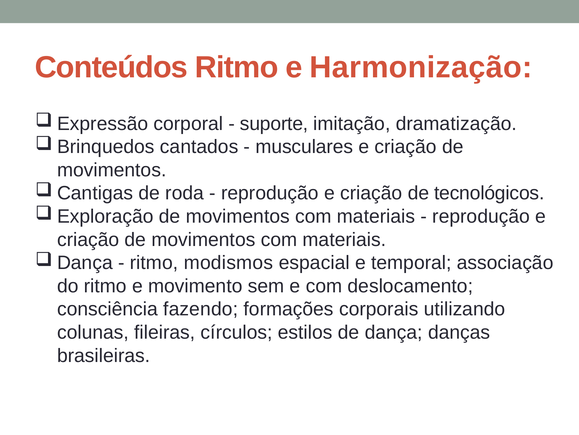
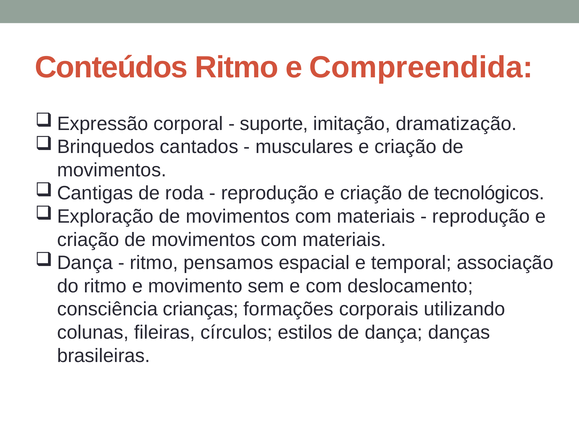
Harmonização: Harmonização -> Compreendida (421, 67)
modismos: modismos -> pensamos (228, 262)
fazendo: fazendo -> crianças (201, 309)
